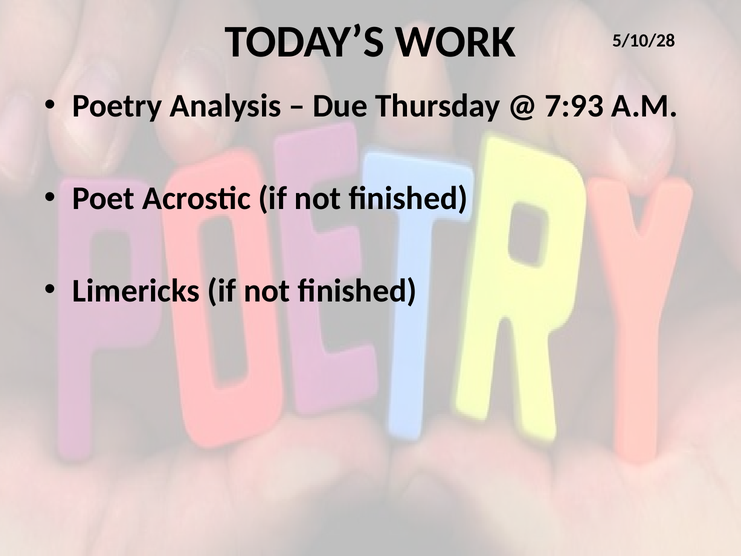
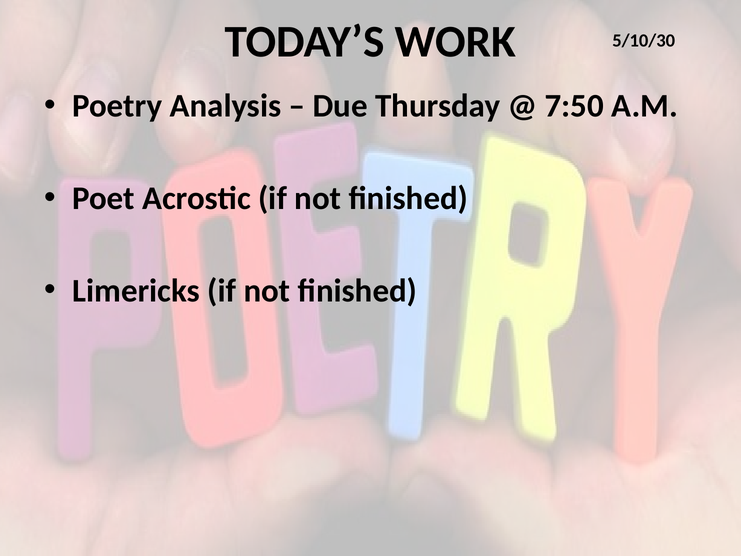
5/10/28: 5/10/28 -> 5/10/30 (644, 41)
7:93: 7:93 -> 7:50 (574, 106)
